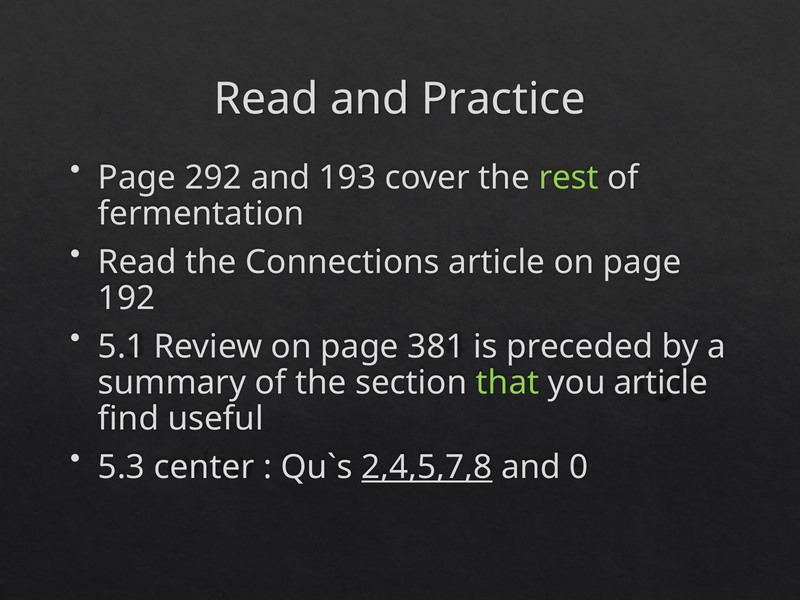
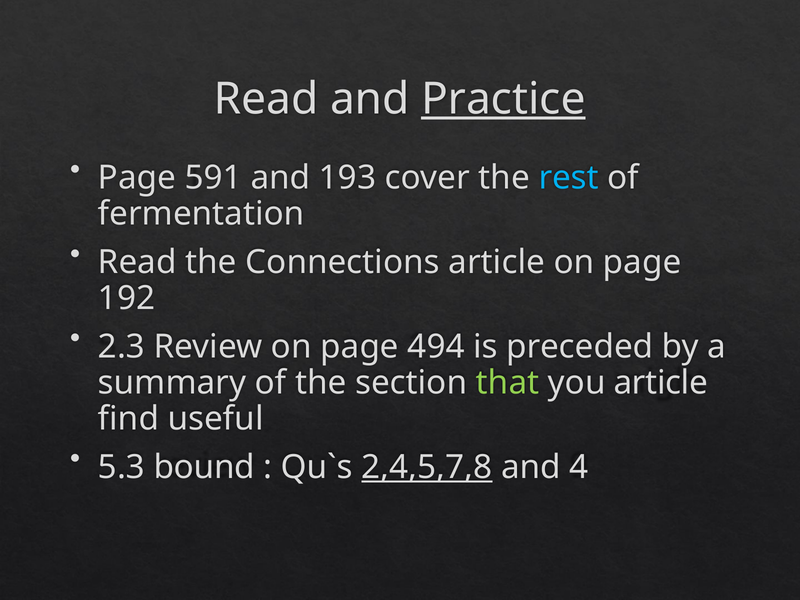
Practice underline: none -> present (503, 99)
292: 292 -> 591 (213, 178)
rest colour: light green -> light blue (569, 178)
5.1: 5.1 -> 2.3 (122, 347)
381: 381 -> 494 (436, 347)
center: center -> bound (204, 467)
0: 0 -> 4 (579, 467)
